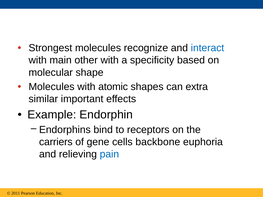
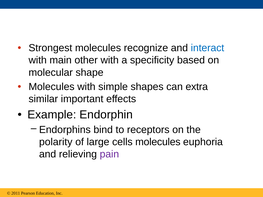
atomic: atomic -> simple (113, 87)
carriers: carriers -> polarity (56, 142)
gene: gene -> large (98, 142)
cells backbone: backbone -> molecules (158, 142)
pain colour: blue -> purple (109, 154)
